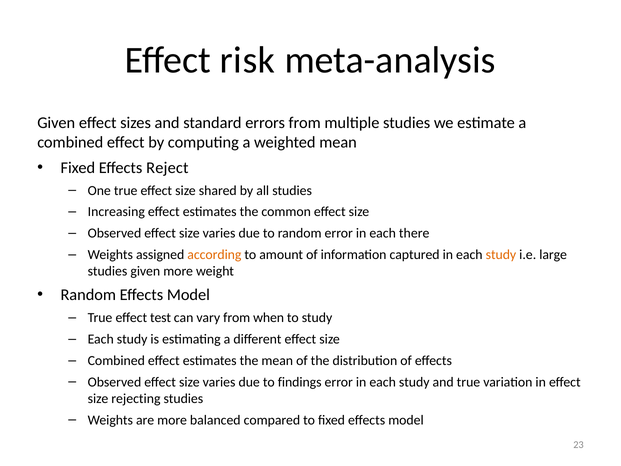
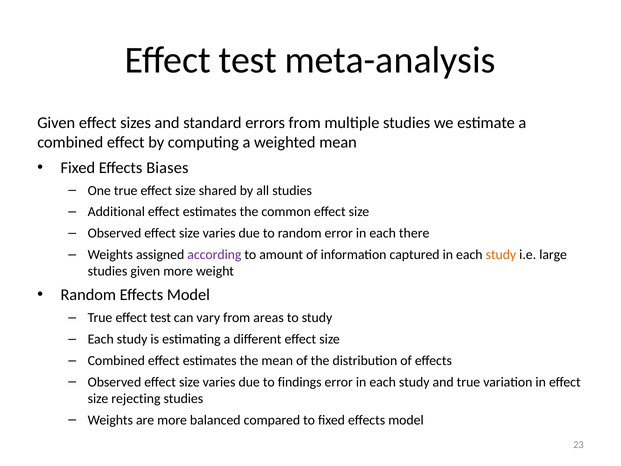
risk: risk -> test (248, 60)
Reject: Reject -> Biases (167, 168)
Increasing: Increasing -> Additional (116, 212)
according colour: orange -> purple (214, 255)
when: when -> areas (269, 318)
